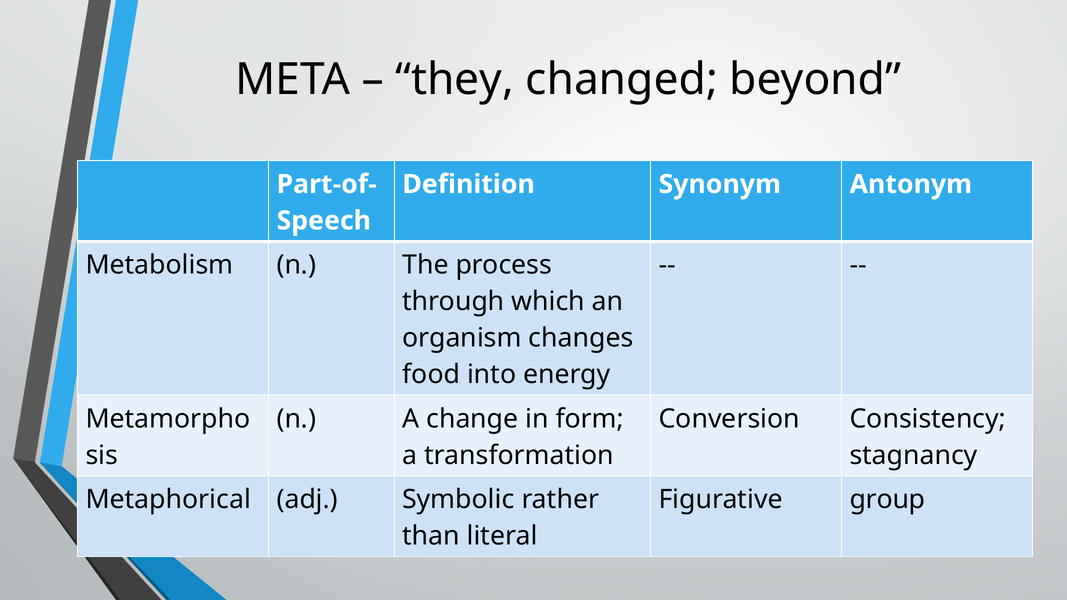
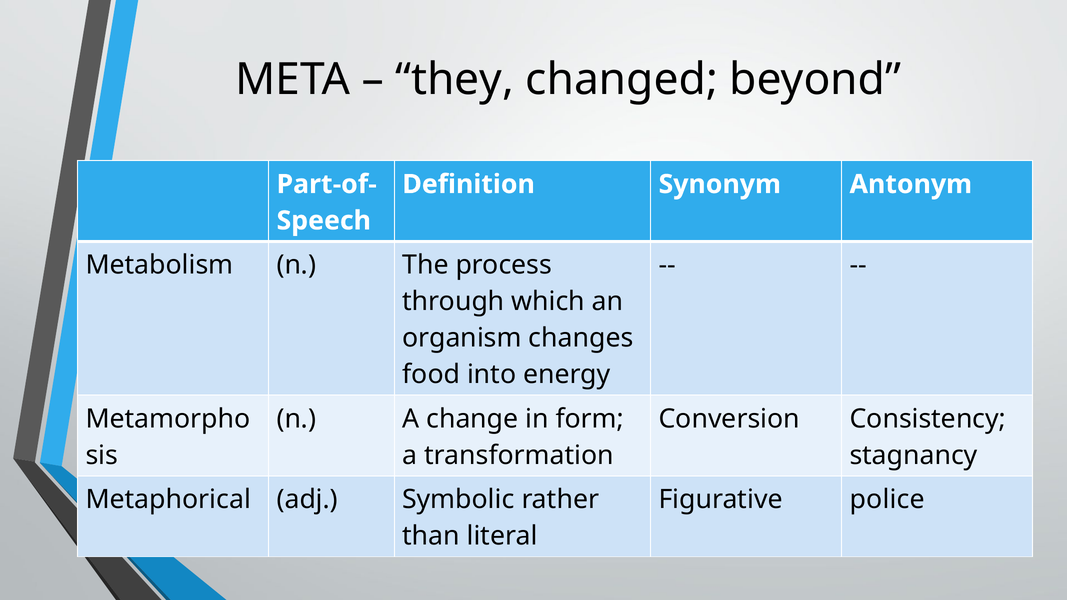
group: group -> police (887, 500)
